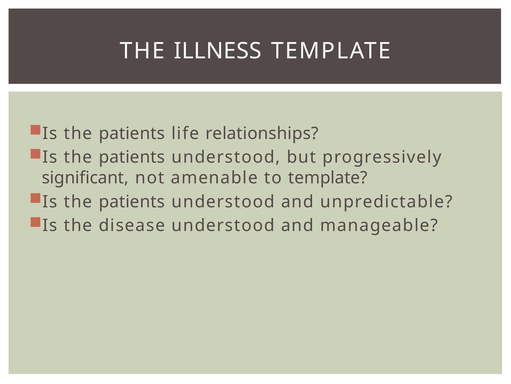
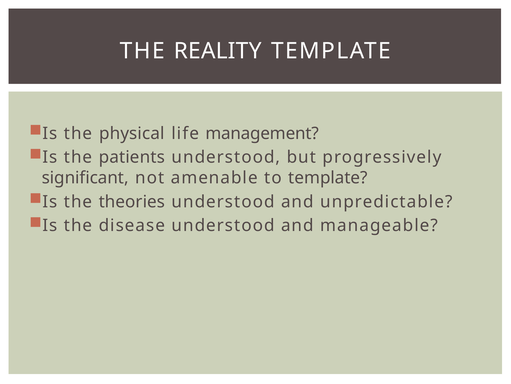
ILLNESS: ILLNESS -> REALITY (218, 51)
patients: patients -> physical (132, 133)
relationships: relationships -> management (262, 133)
patients: patients -> theories (132, 201)
